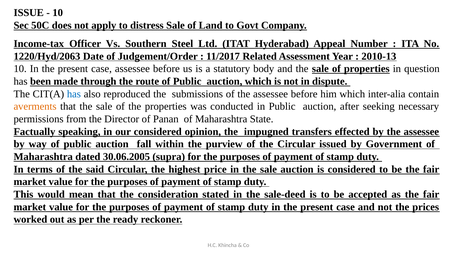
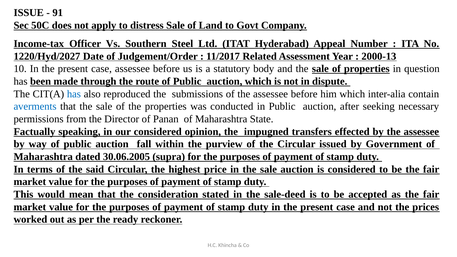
10: 10 -> 91 (58, 13)
1220/Hyd/2063: 1220/Hyd/2063 -> 1220/Hyd/2027 (47, 56)
2010-13: 2010-13 -> 2000-13 (379, 56)
averments colour: orange -> blue (35, 106)
